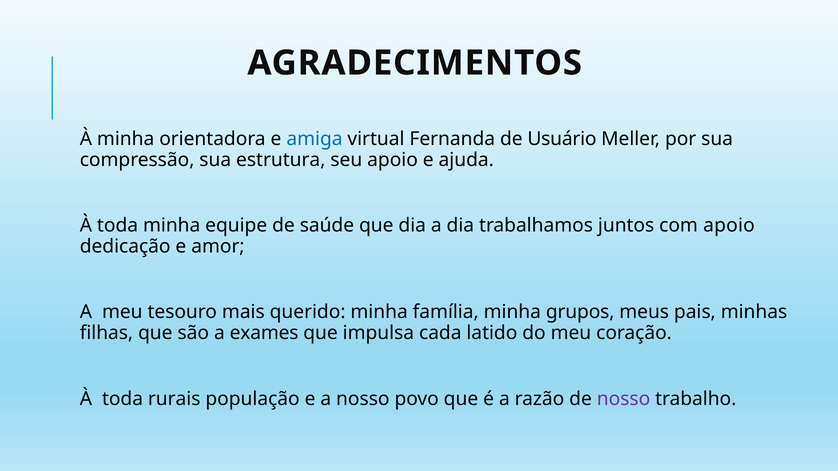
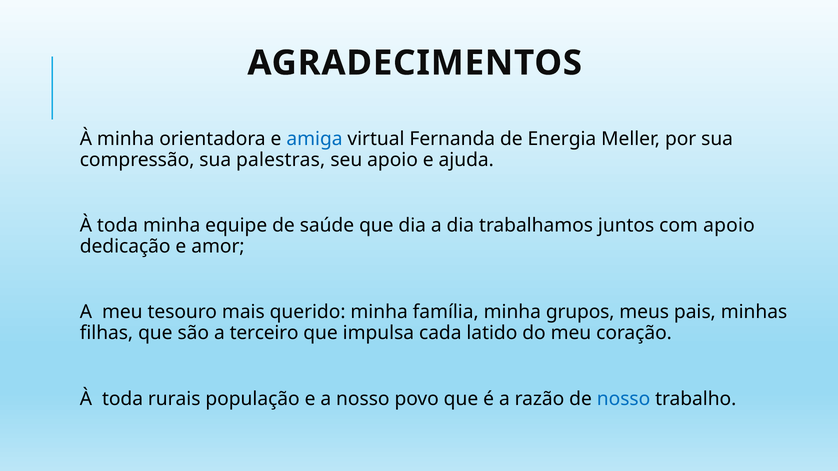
Usuário: Usuário -> Energia (562, 139)
estrutura: estrutura -> palestras (281, 160)
exames: exames -> terceiro (264, 333)
nosso colour: purple -> blue (624, 399)
